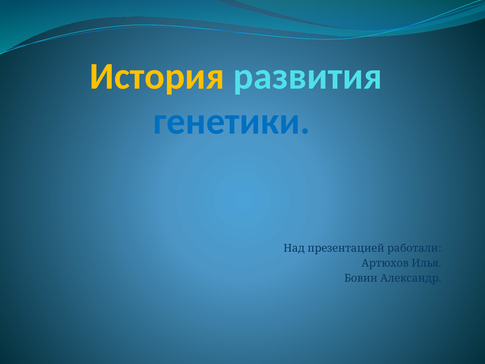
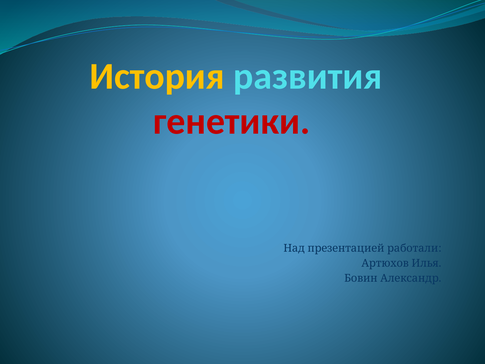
генетики colour: blue -> red (232, 121)
